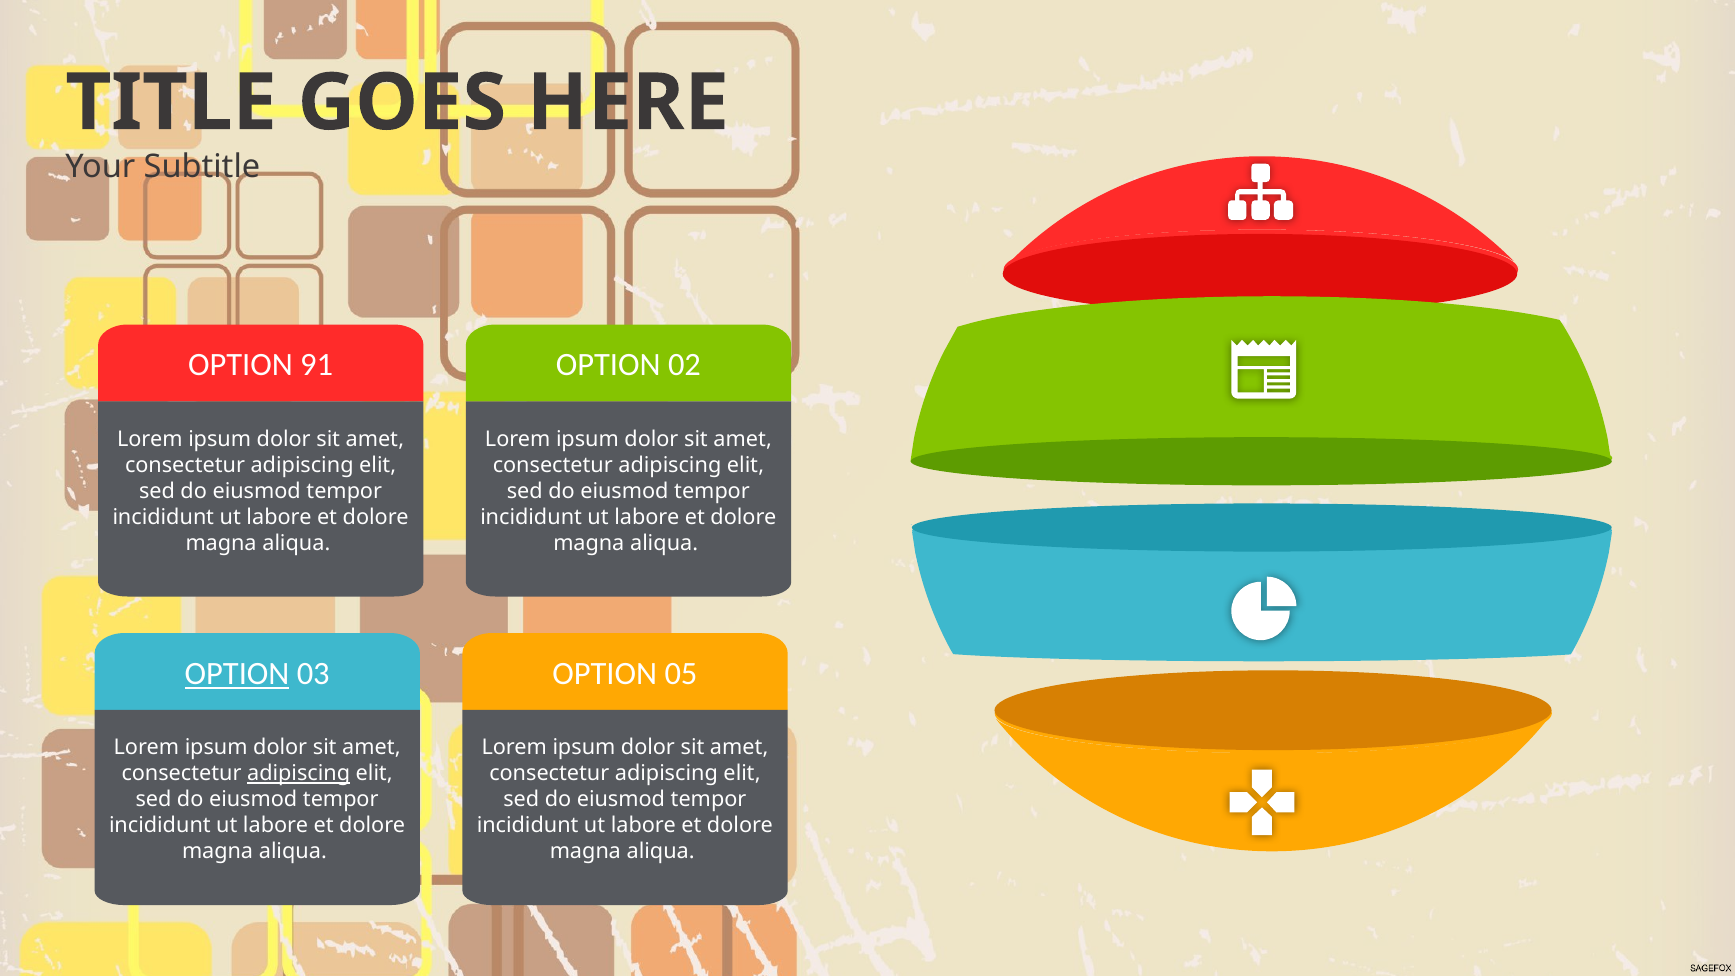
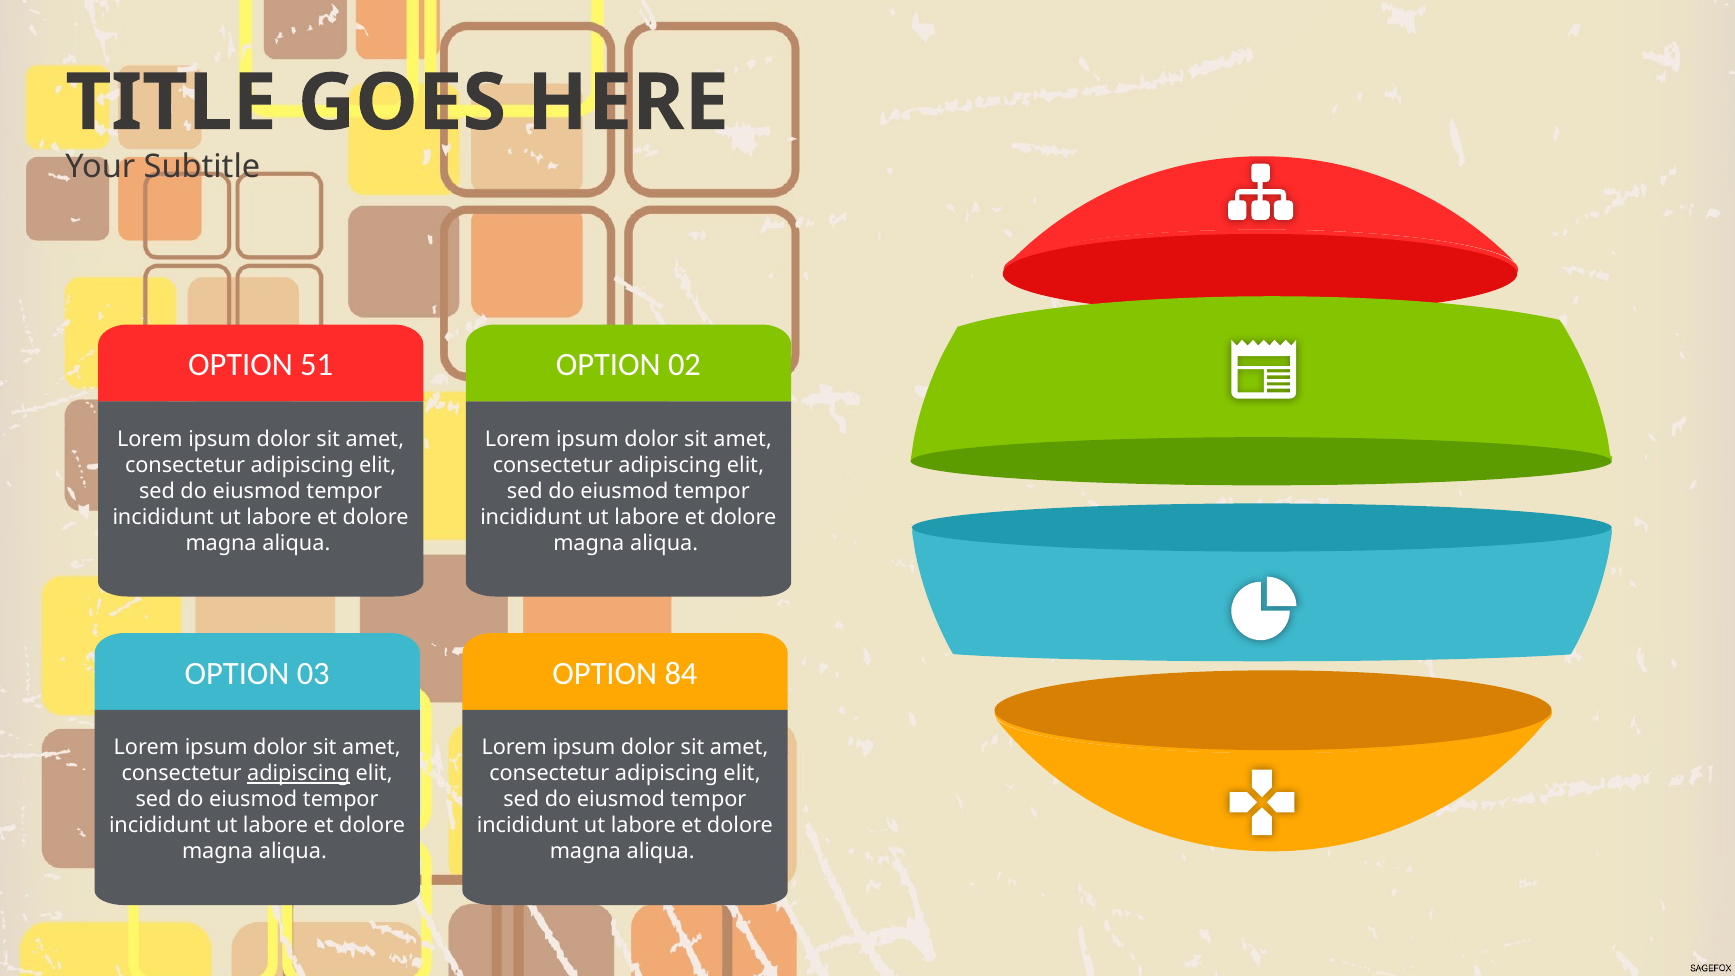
91: 91 -> 51 (317, 365)
OPTION underline: present -> none (237, 674)
05: 05 -> 84 (681, 674)
